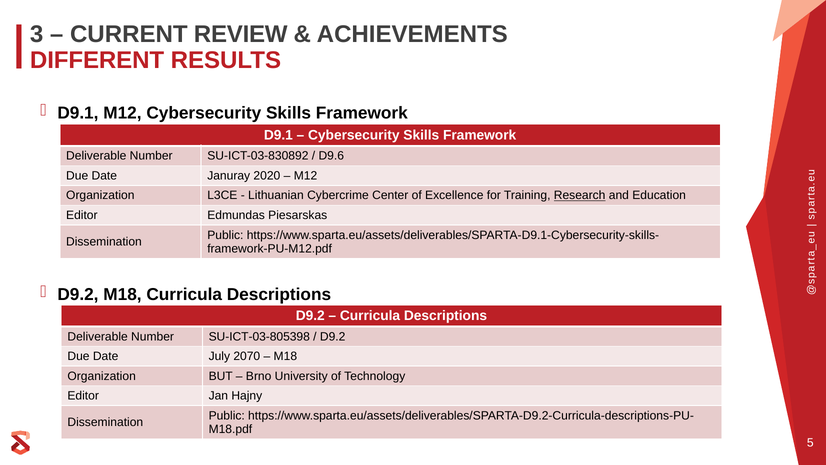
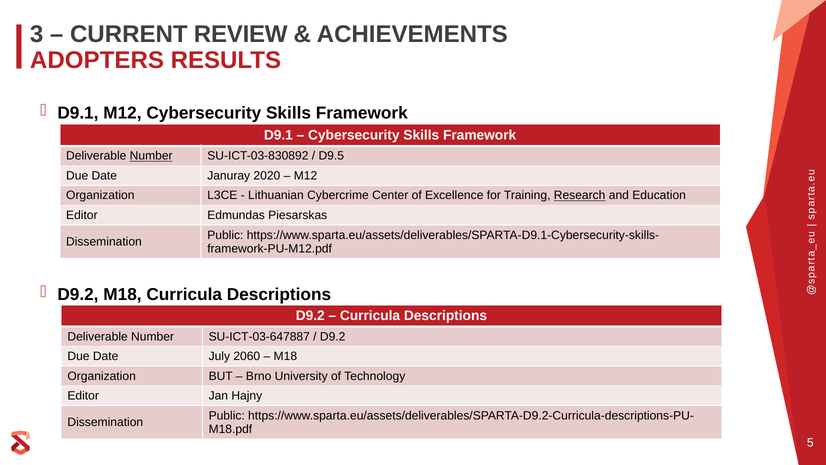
DIFFERENT: DIFFERENT -> ADOPTERS (97, 60)
Number underline: none -> present (151, 156)
D9.6: D9.6 -> D9.5 (331, 156)
SU-ICT-03-805398: SU-ICT-03-805398 -> SU-ICT-03-647887 (259, 336)
2070: 2070 -> 2060 (247, 356)
